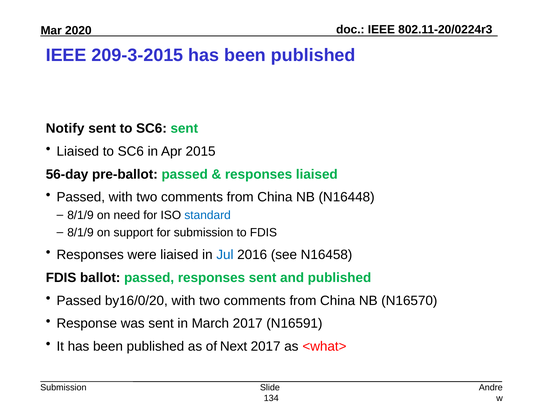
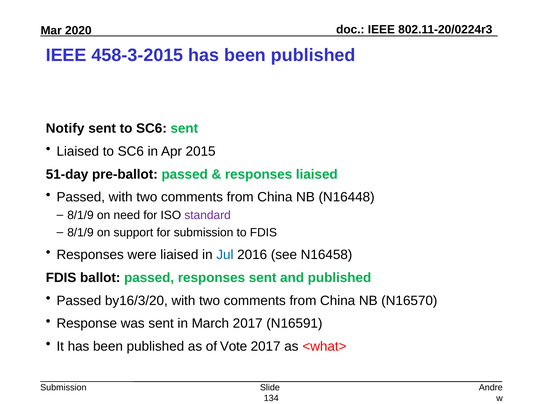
209-3-2015: 209-3-2015 -> 458-3-2015 (137, 55)
56-day: 56-day -> 51-day (67, 174)
standard colour: blue -> purple (208, 215)
by16/0/20: by16/0/20 -> by16/3/20 (136, 300)
Next: Next -> Vote (234, 346)
